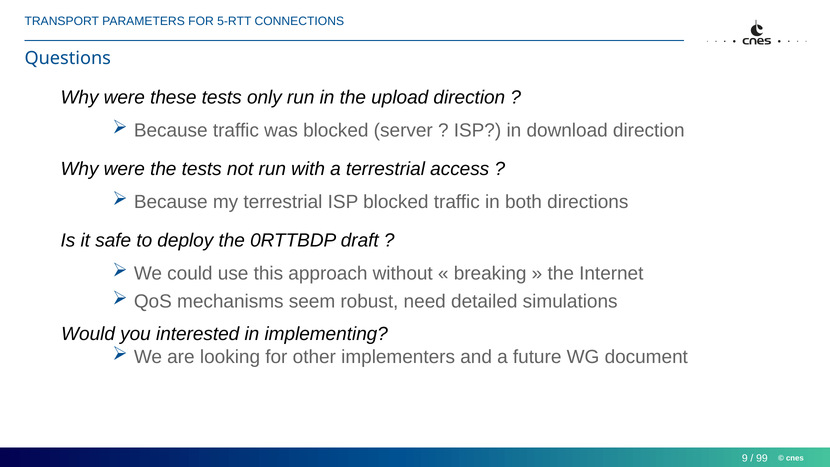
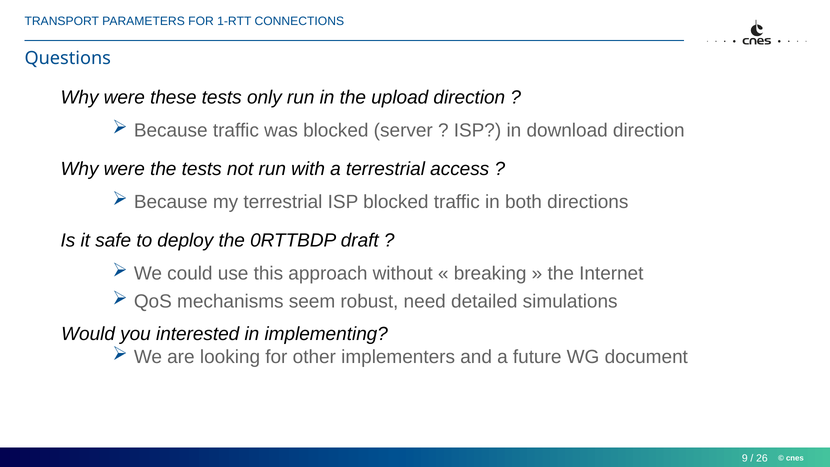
5-RTT: 5-RTT -> 1-RTT (234, 21)
99: 99 -> 26 (762, 458)
